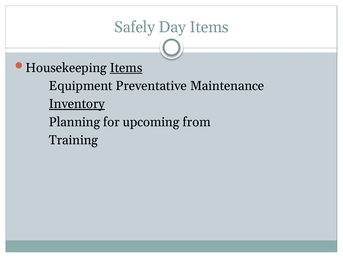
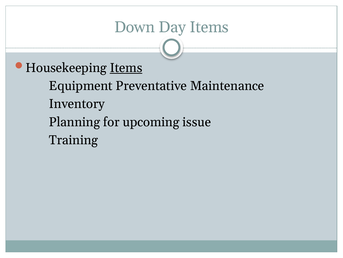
Safely: Safely -> Down (135, 27)
Inventory underline: present -> none (77, 104)
from: from -> issue (197, 122)
